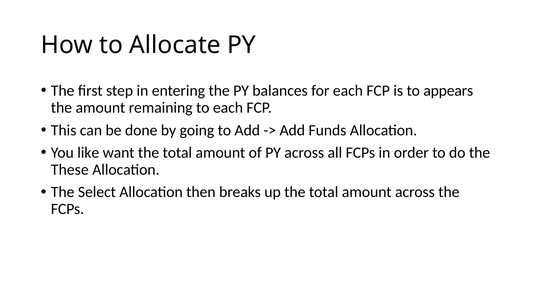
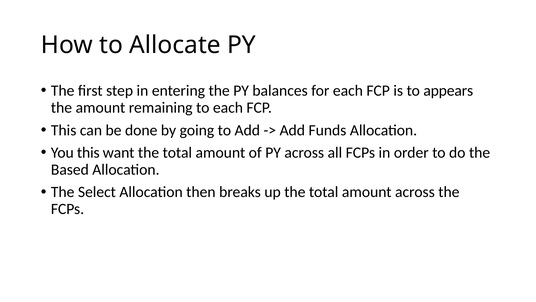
You like: like -> this (88, 152)
These: These -> Based (70, 169)
